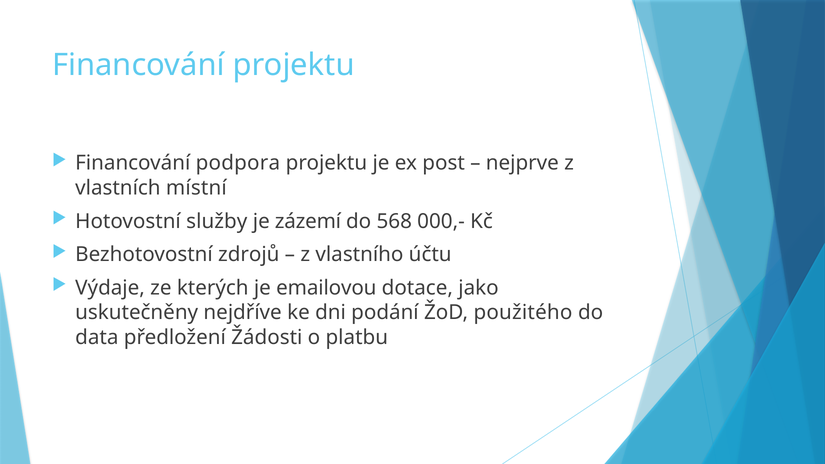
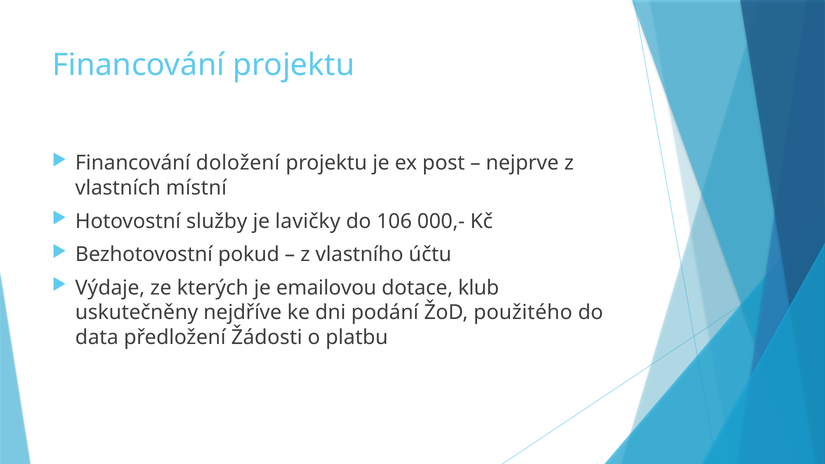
podpora: podpora -> doložení (238, 163)
zázemí: zázemí -> lavičky (308, 221)
568: 568 -> 106 (394, 221)
zdrojů: zdrojů -> pokud (249, 255)
jako: jako -> klub (479, 288)
